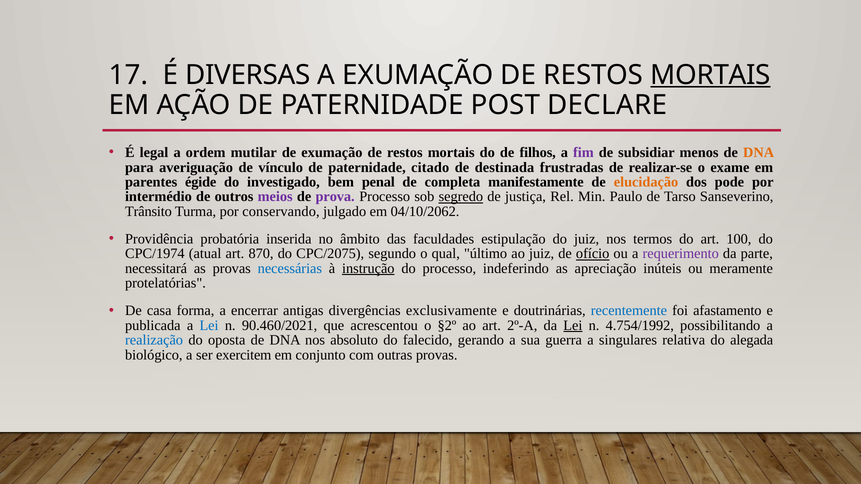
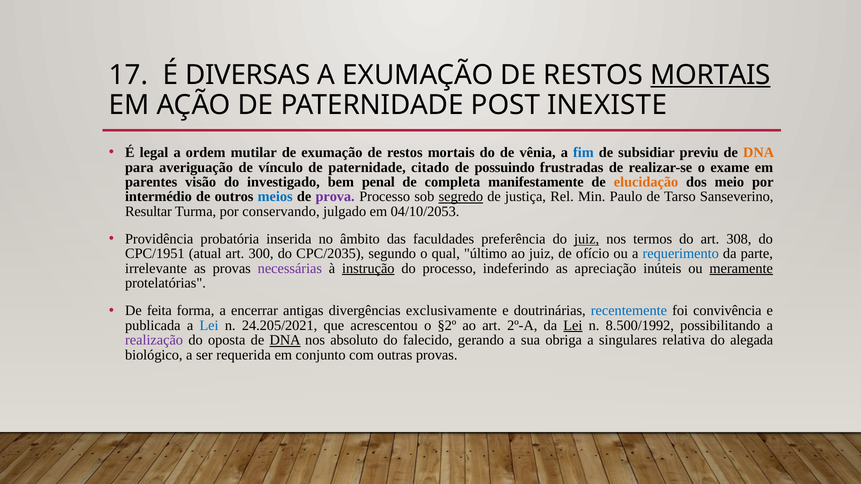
DECLARE: DECLARE -> INEXISTE (607, 105)
filhos: filhos -> vênia (538, 153)
fim colour: purple -> blue (583, 153)
menos: menos -> previu (699, 153)
destinada: destinada -> possuindo (505, 167)
égide: égide -> visão (201, 182)
pode: pode -> meio (729, 182)
meios colour: purple -> blue (275, 197)
Trânsito: Trânsito -> Resultar (148, 212)
04/10/2062: 04/10/2062 -> 04/10/2053 (425, 212)
estipulação: estipulação -> preferência (513, 239)
juiz underline: none -> present (587, 239)
100: 100 -> 308 (739, 239)
CPC/1974: CPC/1974 -> CPC/1951 (155, 254)
870: 870 -> 300 (261, 254)
CPC/2075: CPC/2075 -> CPC/2035 (330, 254)
ofício underline: present -> none (593, 254)
requerimento colour: purple -> blue (681, 254)
necessitará: necessitará -> irrelevante (156, 269)
necessárias colour: blue -> purple (290, 269)
meramente underline: none -> present (741, 269)
casa: casa -> feita (159, 311)
afastamento: afastamento -> convivência (727, 311)
90.460/2021: 90.460/2021 -> 24.205/2021 (280, 326)
4.754/1992: 4.754/1992 -> 8.500/1992 (640, 326)
realização colour: blue -> purple (154, 340)
DNA underline: none -> present (285, 340)
guerra: guerra -> obriga (564, 340)
exercitem: exercitem -> requerida (244, 355)
